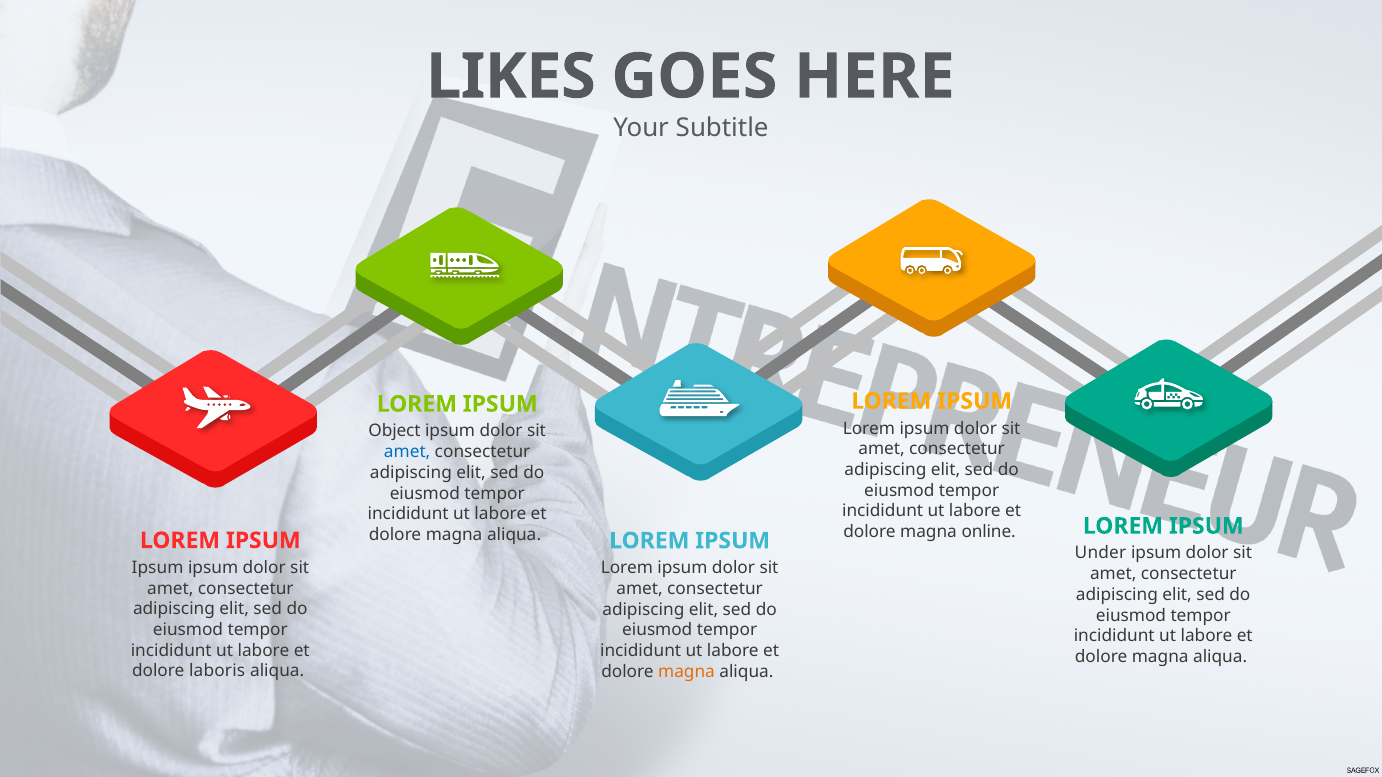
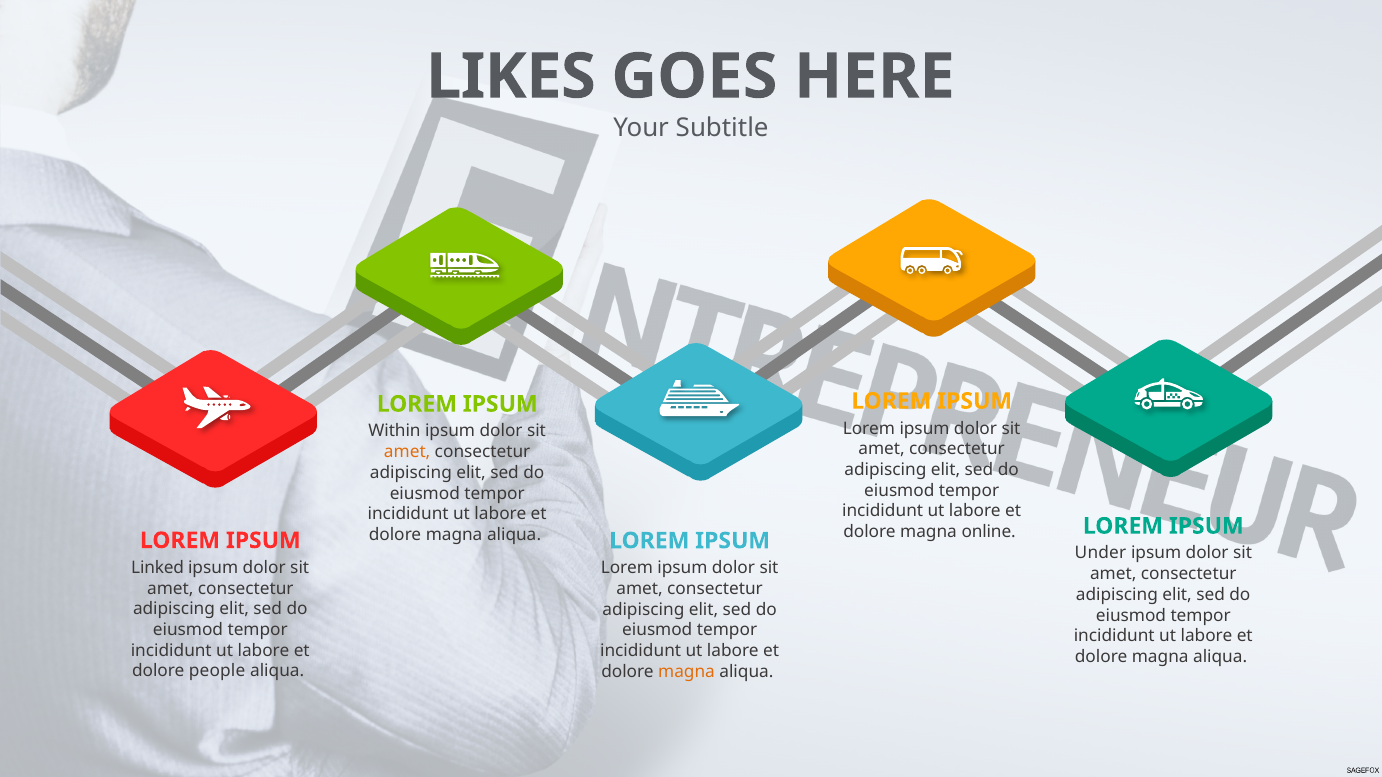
Object: Object -> Within (395, 432)
amet colour: blue -> orange (407, 452)
Ipsum: Ipsum -> Linked (158, 568)
laboris: laboris -> people (217, 672)
